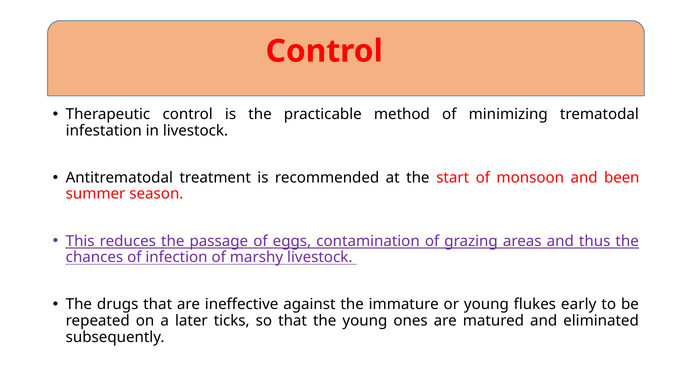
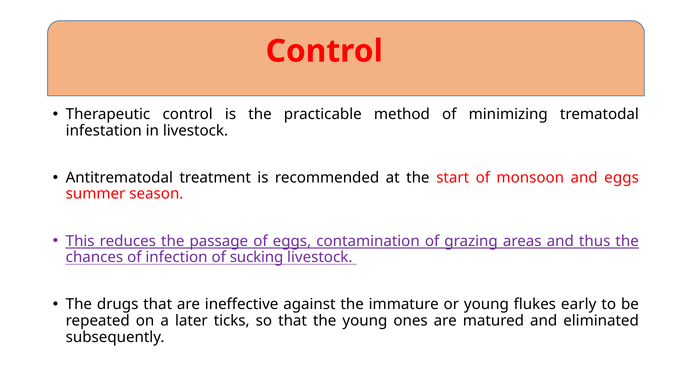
and been: been -> eggs (622, 178)
marshy: marshy -> sucking (257, 258)
